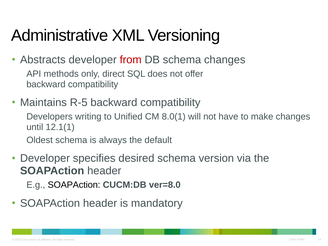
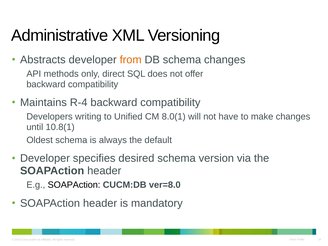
from colour: red -> orange (131, 60)
R-5: R-5 -> R-4 (79, 102)
12.1(1: 12.1(1 -> 10.8(1 (60, 127)
